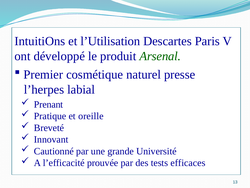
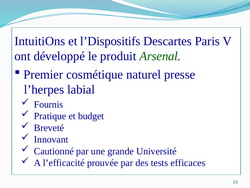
l’Utilisation: l’Utilisation -> l’Dispositifs (110, 41)
Prenant: Prenant -> Fournis (49, 104)
oreille: oreille -> budget (91, 116)
